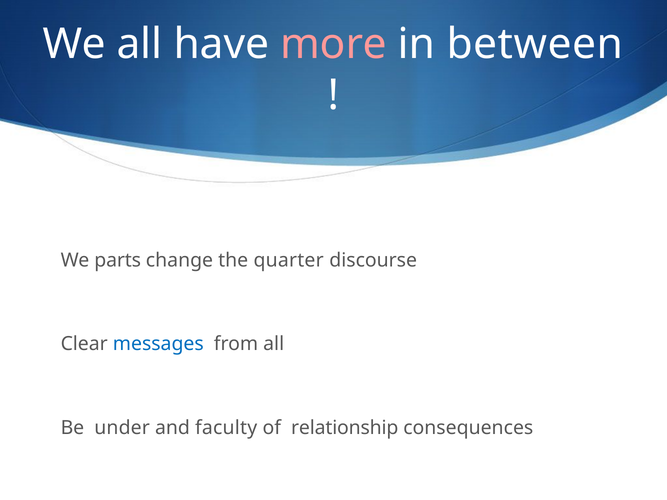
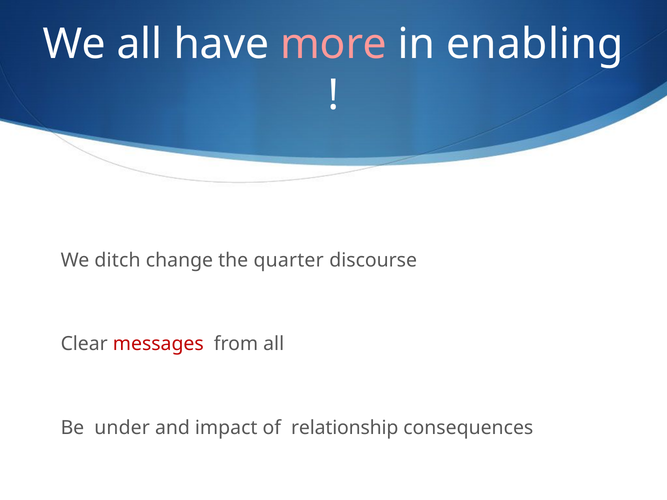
between: between -> enabling (535, 44)
parts: parts -> ditch (117, 260)
messages colour: blue -> red (158, 344)
faculty: faculty -> impact (226, 428)
